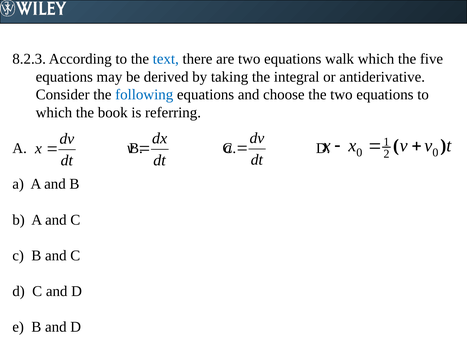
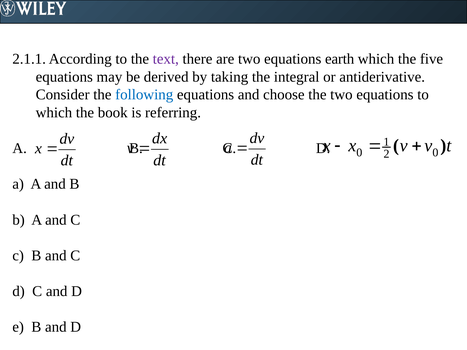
8.2.3: 8.2.3 -> 2.1.1 (29, 59)
text colour: blue -> purple (166, 59)
walk: walk -> earth (340, 59)
